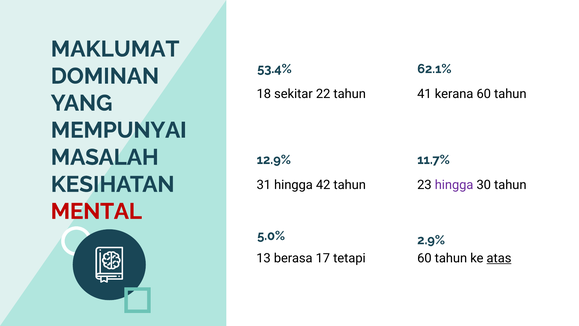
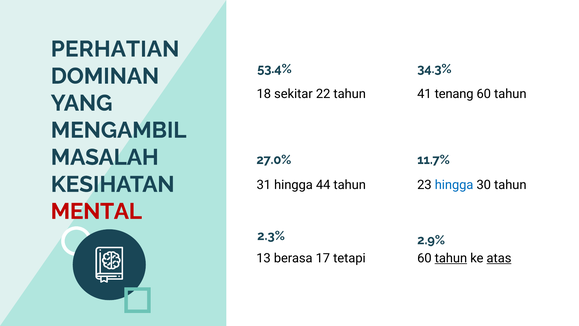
MAKLUMAT: MAKLUMAT -> PERHATIAN (115, 49)
62.1%: 62.1% -> 34.3% (434, 69)
kerana: kerana -> tenang (454, 94)
MEMPUNYAI: MEMPUNYAI -> MENGAMBIL (119, 130)
12.9%: 12.9% -> 27.0% (274, 160)
42: 42 -> 44 (323, 185)
hingga colour: purple -> blue (454, 185)
5.0%: 5.0% -> 2.3% (271, 236)
tahun underline: none -> present (451, 258)
